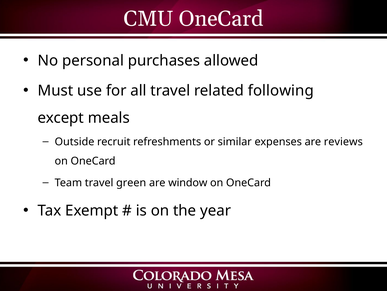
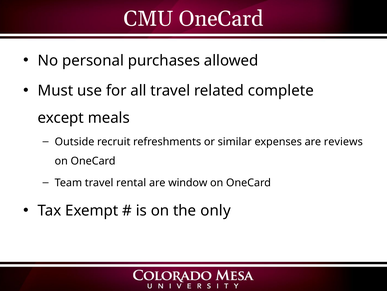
following: following -> complete (281, 91)
green: green -> rental (131, 182)
year: year -> only (215, 210)
